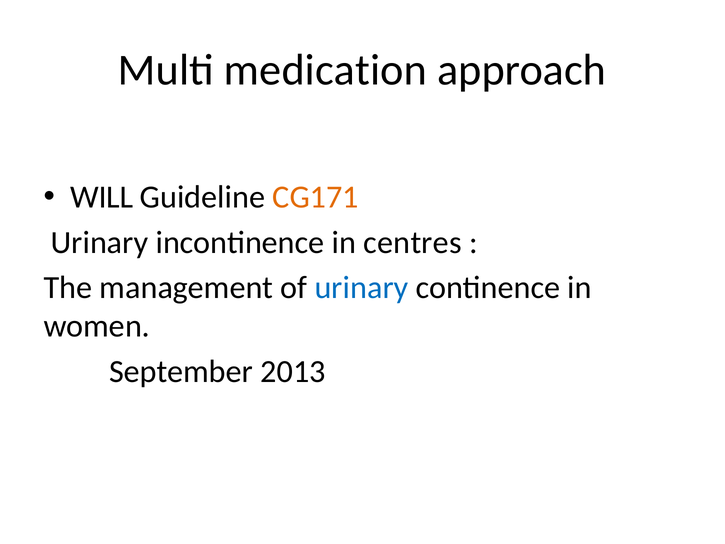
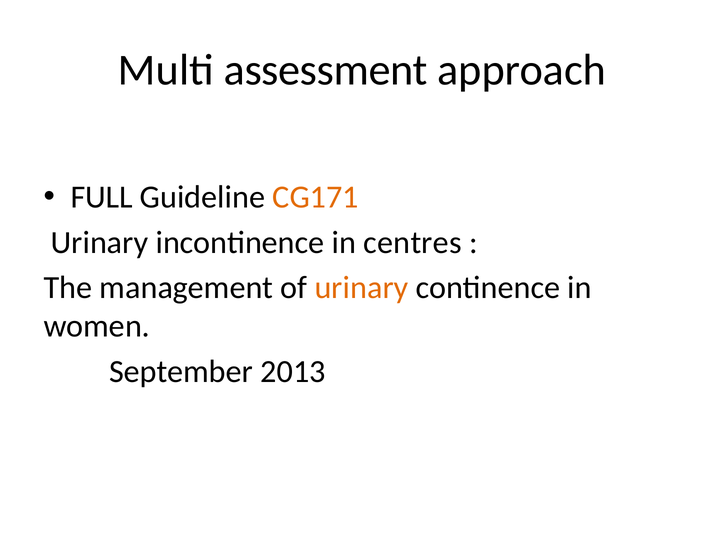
medication: medication -> assessment (326, 70)
WILL: WILL -> FULL (102, 197)
urinary colour: blue -> orange (361, 287)
